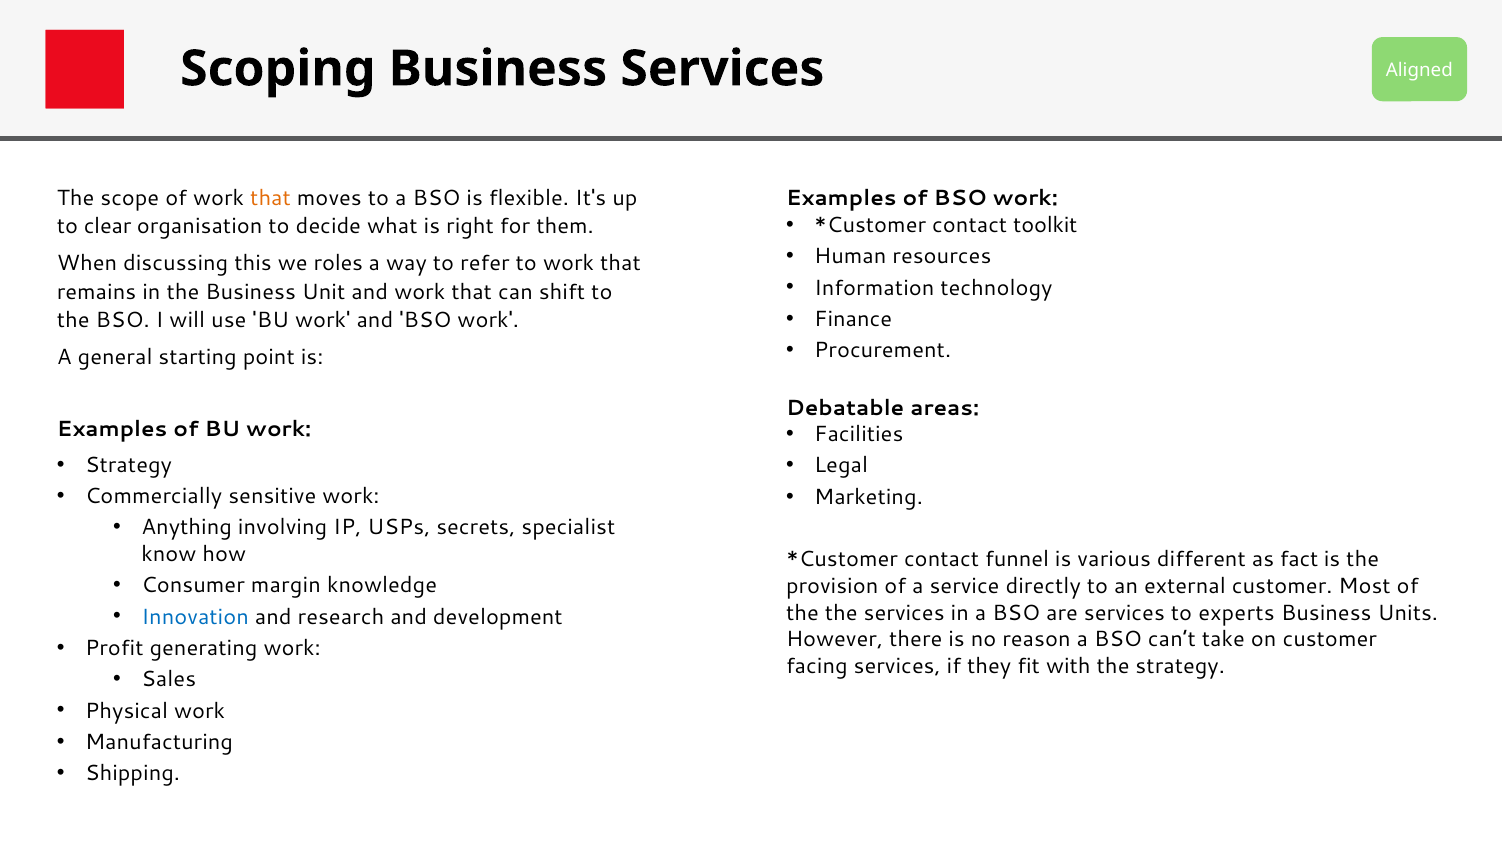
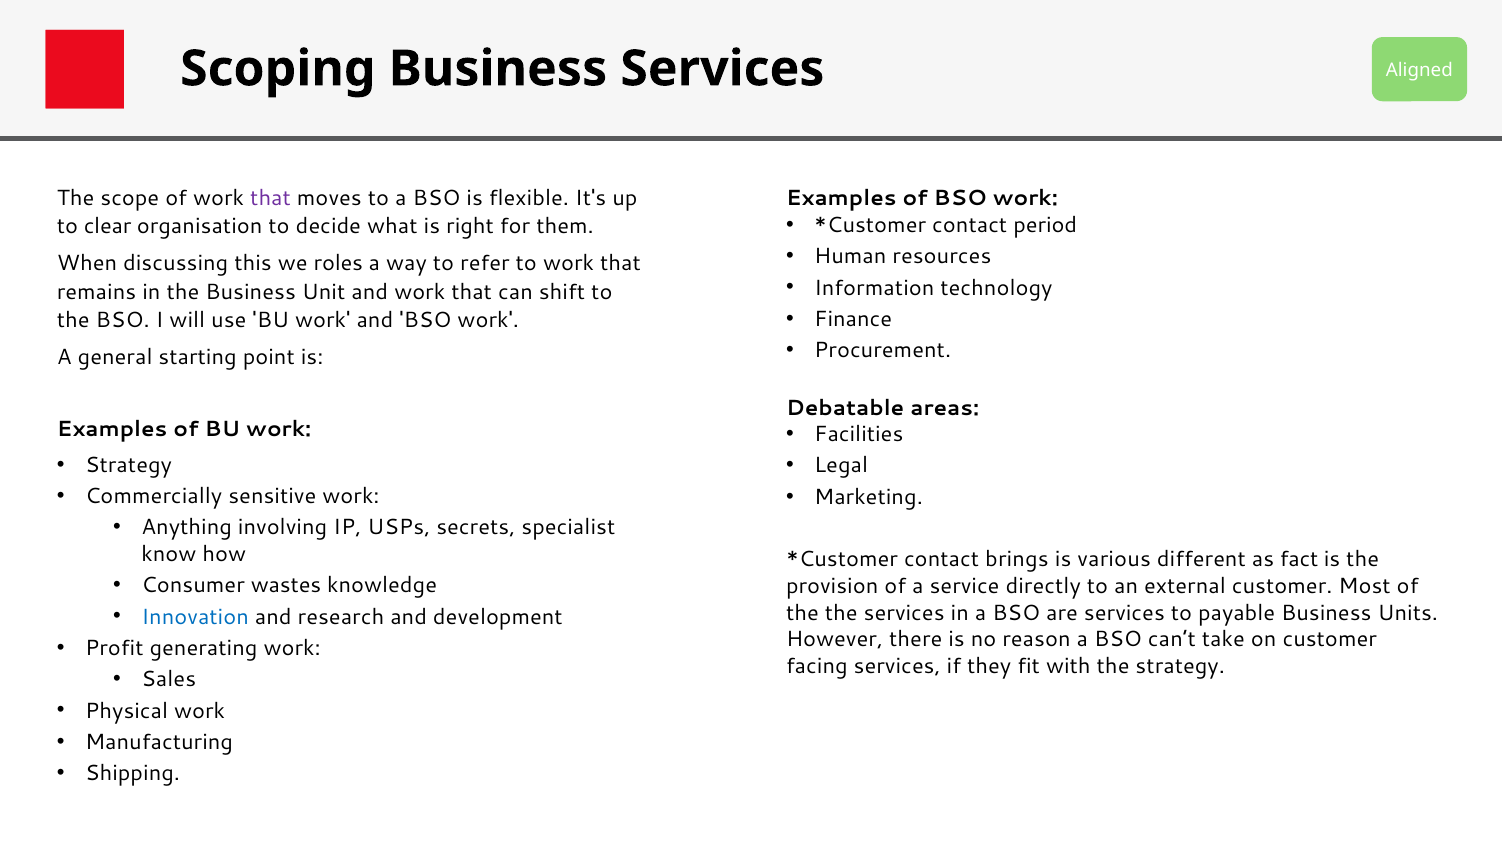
that colour: orange -> purple (271, 198)
toolkit: toolkit -> period (1045, 225)
funnel: funnel -> brings (1017, 560)
margin: margin -> wastes (286, 585)
experts: experts -> payable (1237, 613)
